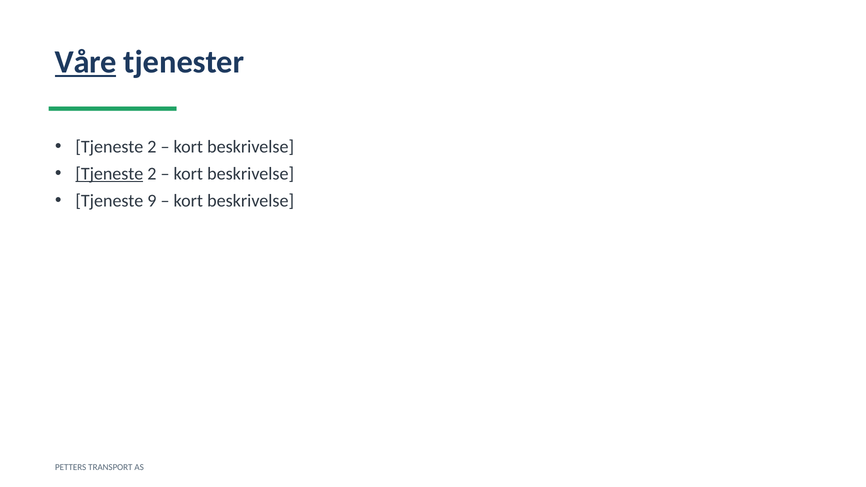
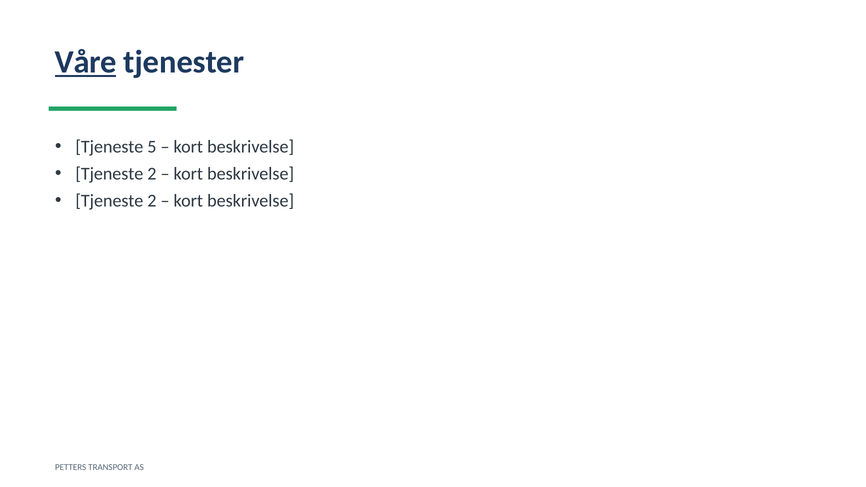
2: 2 -> 5 (152, 147)
Tjeneste underline: present -> none (109, 174)
9: 9 -> 2 (152, 201)
